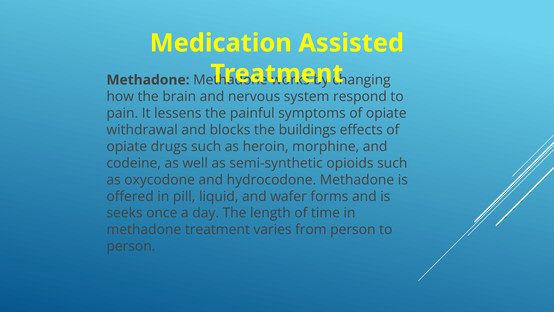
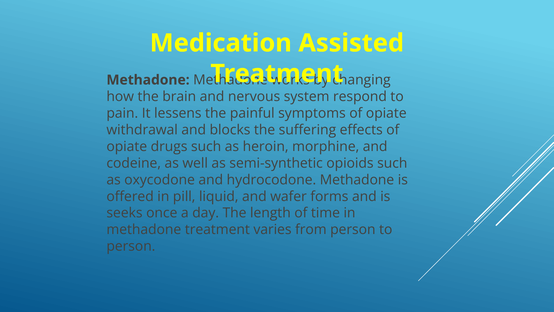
buildings: buildings -> suffering (307, 130)
